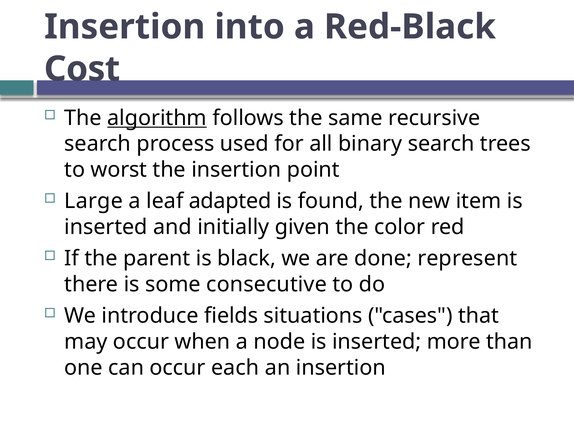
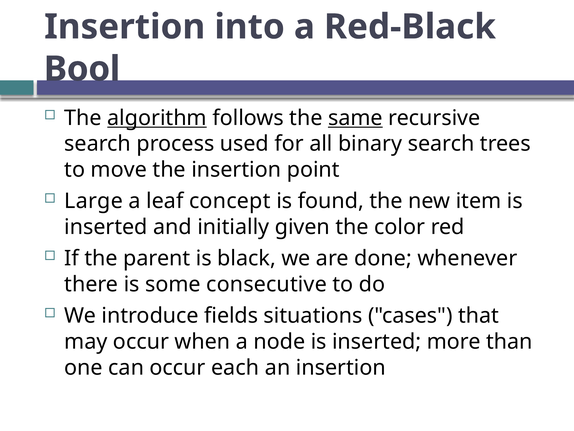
Cost: Cost -> Bool (82, 69)
same underline: none -> present (355, 118)
worst: worst -> move (119, 169)
adapted: adapted -> concept (230, 201)
represent: represent -> whenever (467, 258)
